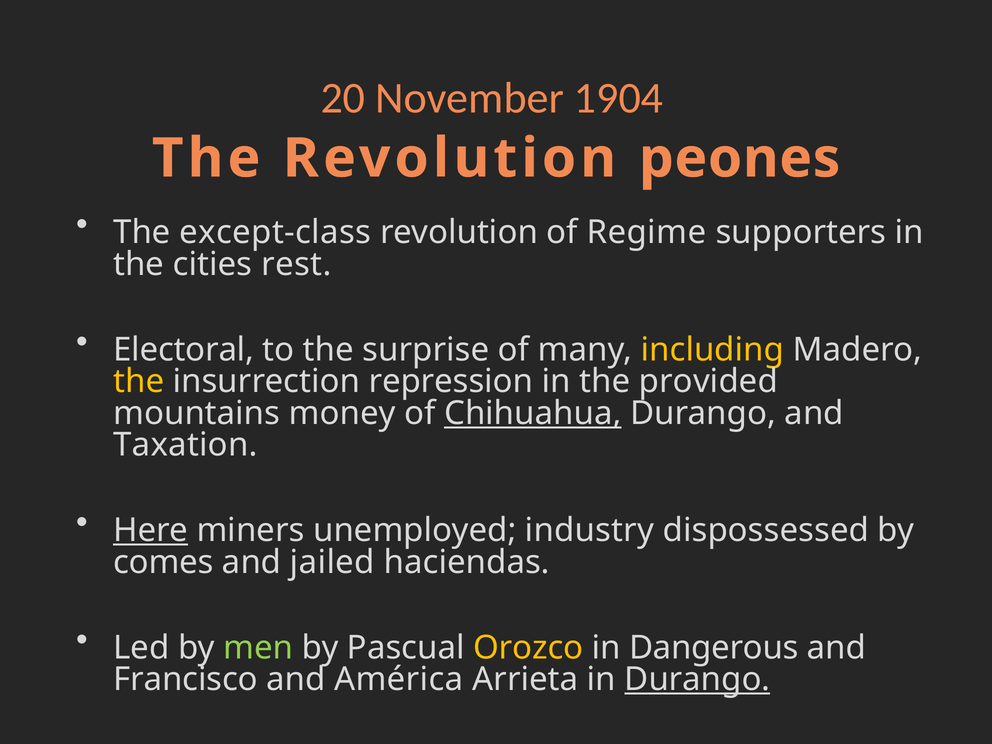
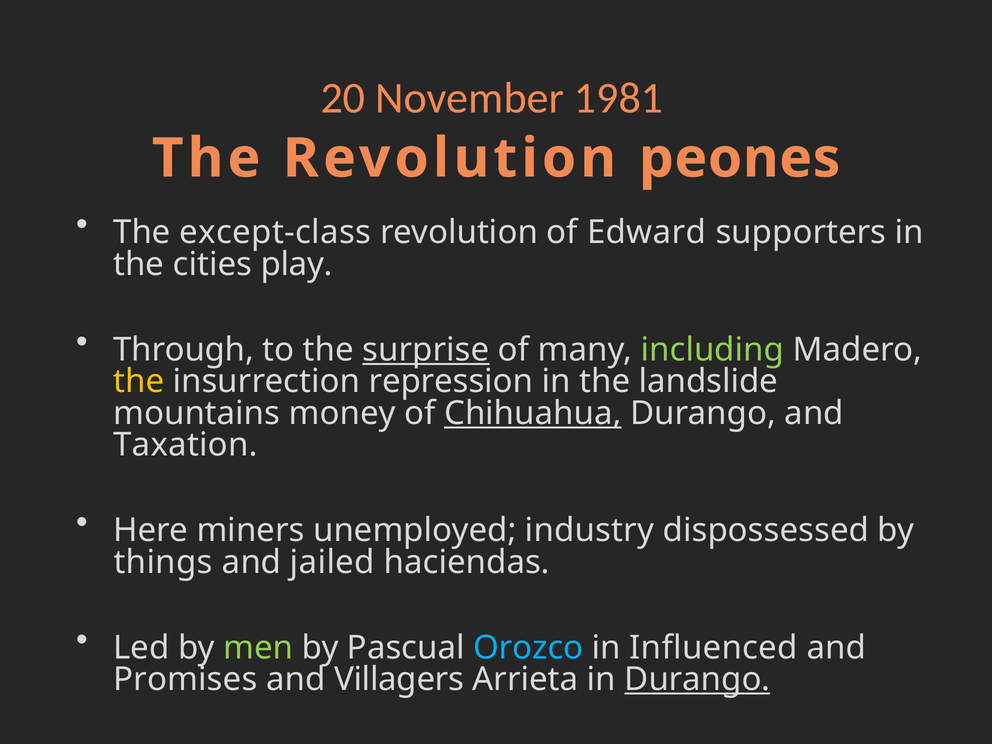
1904: 1904 -> 1981 (619, 98)
Regime: Regime -> Edward (647, 232)
rest: rest -> play (297, 264)
Electoral: Electoral -> Through (184, 350)
surprise underline: none -> present (426, 350)
including colour: yellow -> light green (712, 350)
provided: provided -> landslide (708, 381)
Here underline: present -> none (151, 530)
comes: comes -> things (163, 562)
Orozco colour: yellow -> light blue (528, 648)
Dangerous: Dangerous -> Influenced (714, 648)
Francisco: Francisco -> Promises (185, 679)
América: América -> Villagers (399, 679)
